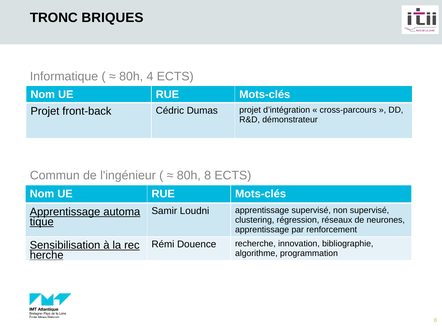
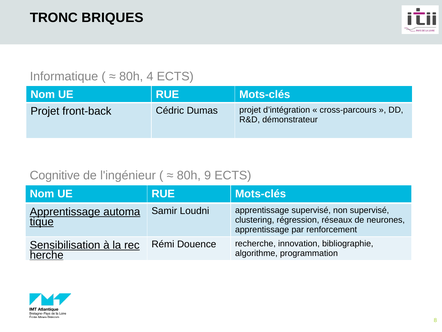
Commun: Commun -> Cognitive (55, 175)
80h 8: 8 -> 9 (208, 175)
